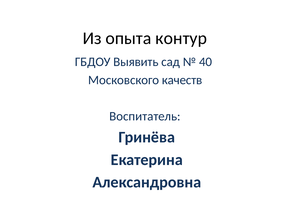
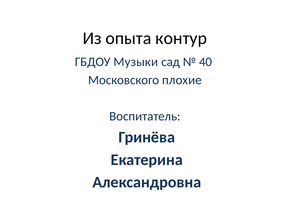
Выявить: Выявить -> Музыки (136, 62)
качеств: качеств -> плохие (182, 80)
